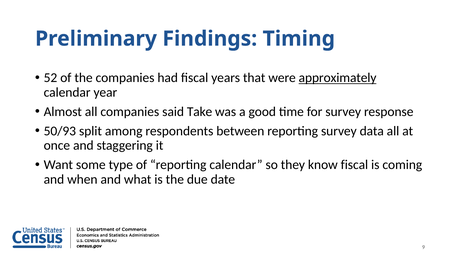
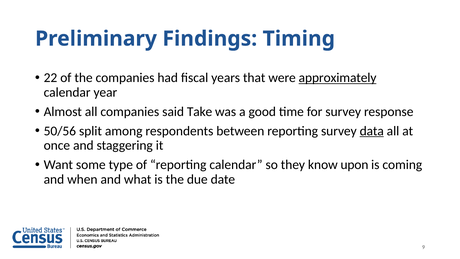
52: 52 -> 22 (50, 78)
50/93: 50/93 -> 50/56 (60, 131)
data underline: none -> present (372, 131)
know fiscal: fiscal -> upon (354, 165)
